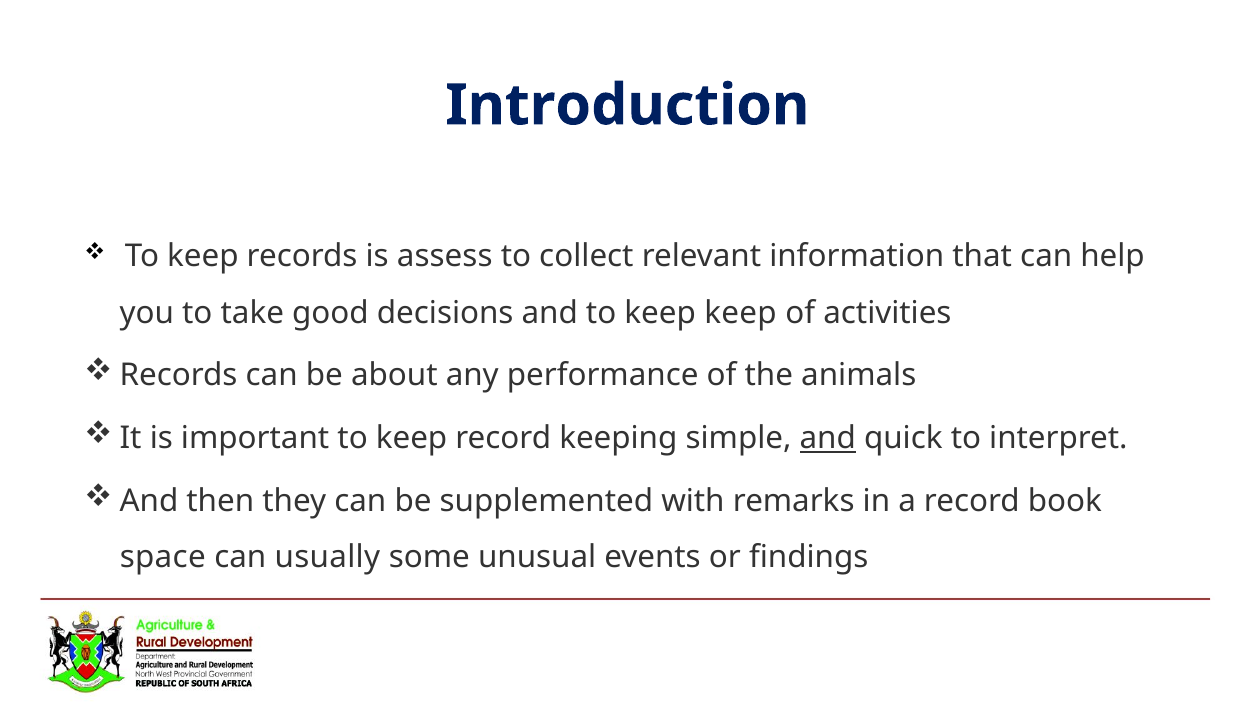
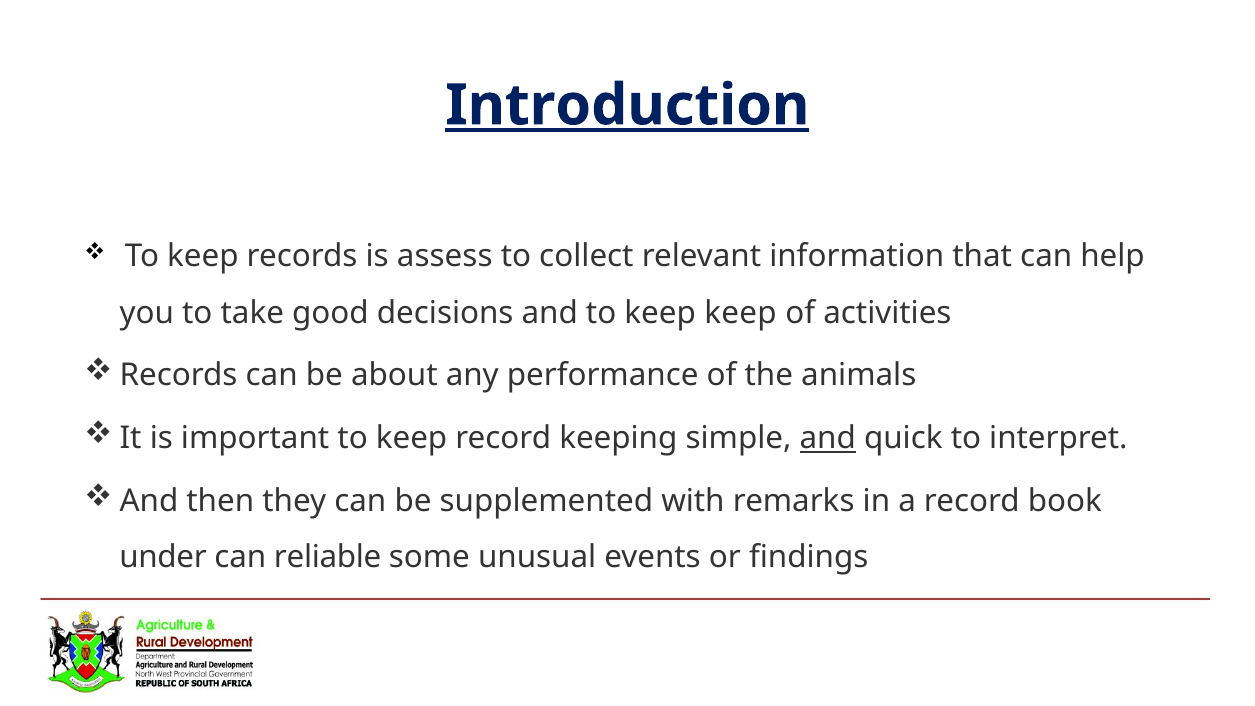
Introduction underline: none -> present (627, 105)
space: space -> under (163, 557)
usually: usually -> reliable (328, 557)
